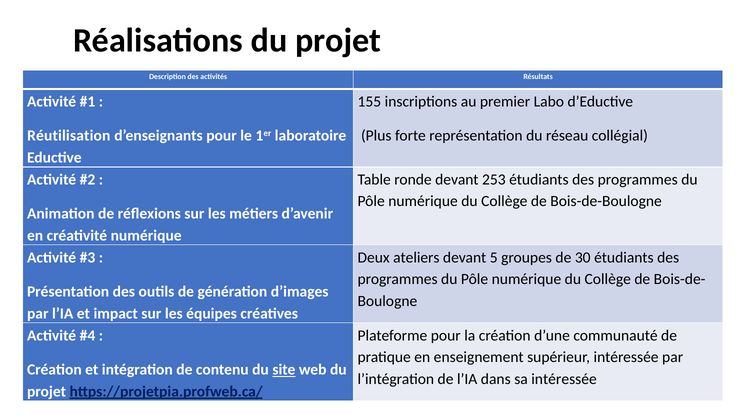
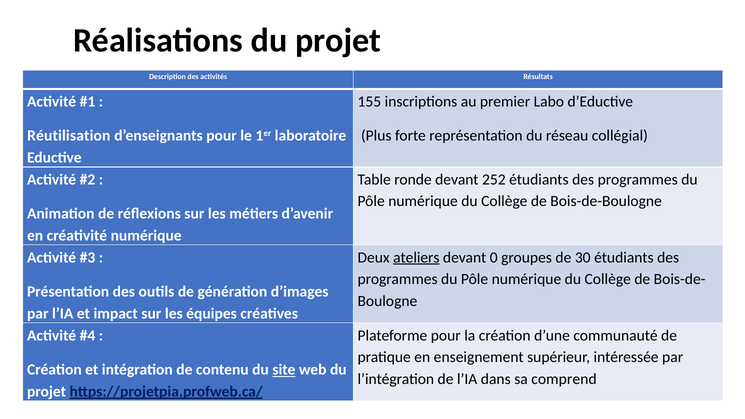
253: 253 -> 252 (494, 179)
ateliers underline: none -> present (416, 257)
5: 5 -> 0 (494, 257)
sa intéressée: intéressée -> comprend (564, 379)
